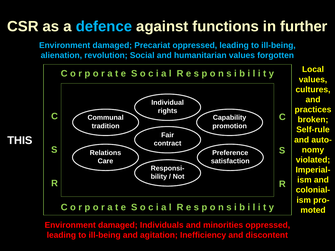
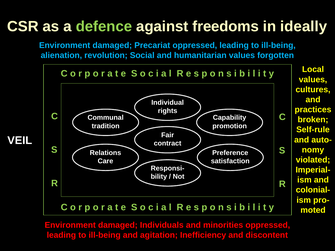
defence colour: light blue -> light green (104, 27)
functions: functions -> freedoms (226, 27)
further: further -> ideally (304, 27)
THIS: THIS -> VEIL (20, 141)
